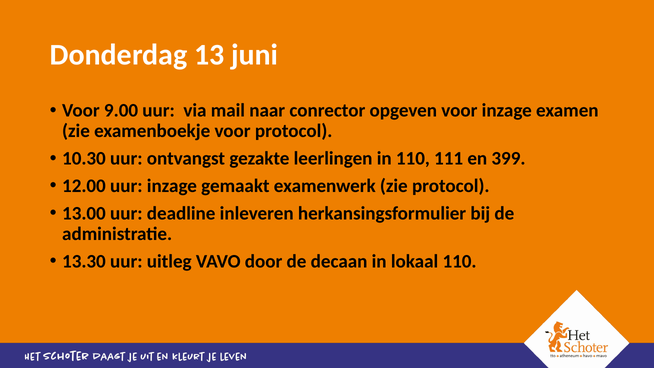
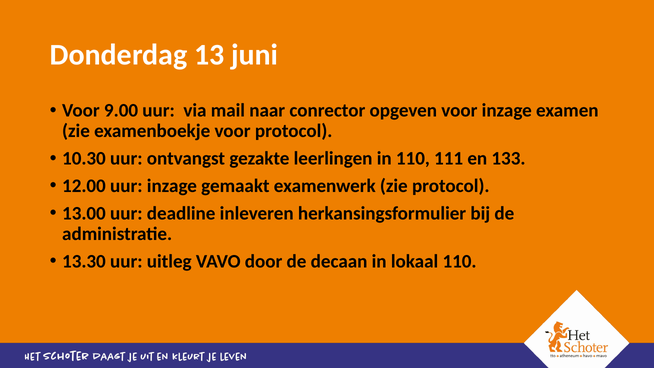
399: 399 -> 133 (508, 158)
